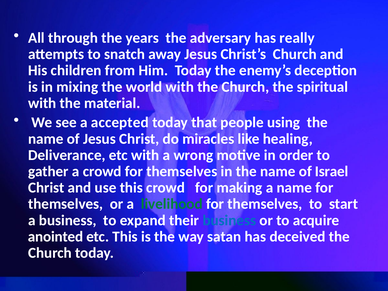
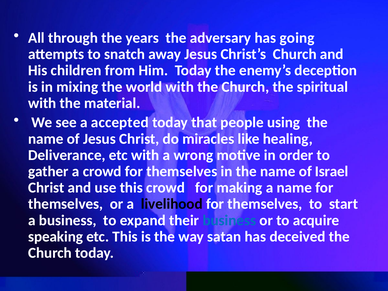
really: really -> going (297, 38)
livelihood colour: green -> black (172, 204)
anointed: anointed -> speaking (56, 237)
